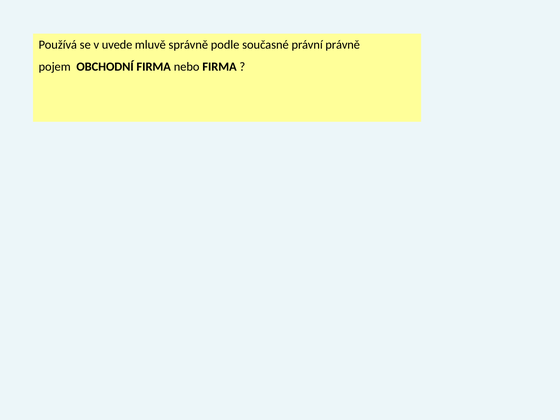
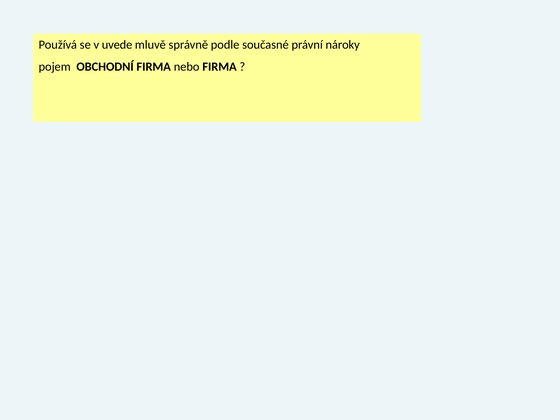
právně: právně -> nároky (343, 45)
